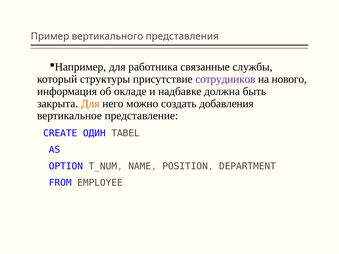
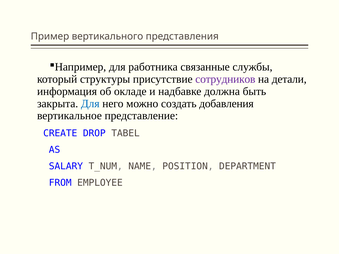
нового: нового -> детали (289, 79)
Для colour: orange -> blue (90, 104)
ОДИН: ОДИН -> DROP (94, 133)
OPTION: OPTION -> SALARY (66, 166)
